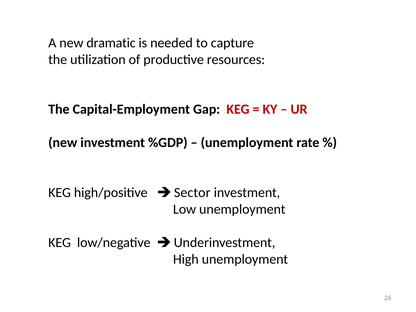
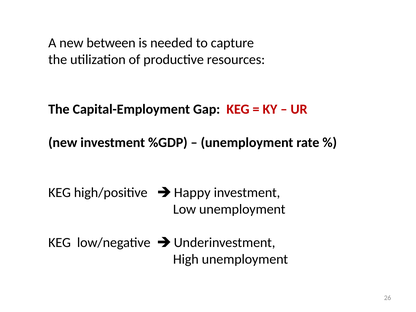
dramatic: dramatic -> between (111, 43)
Sector: Sector -> Happy (192, 193)
